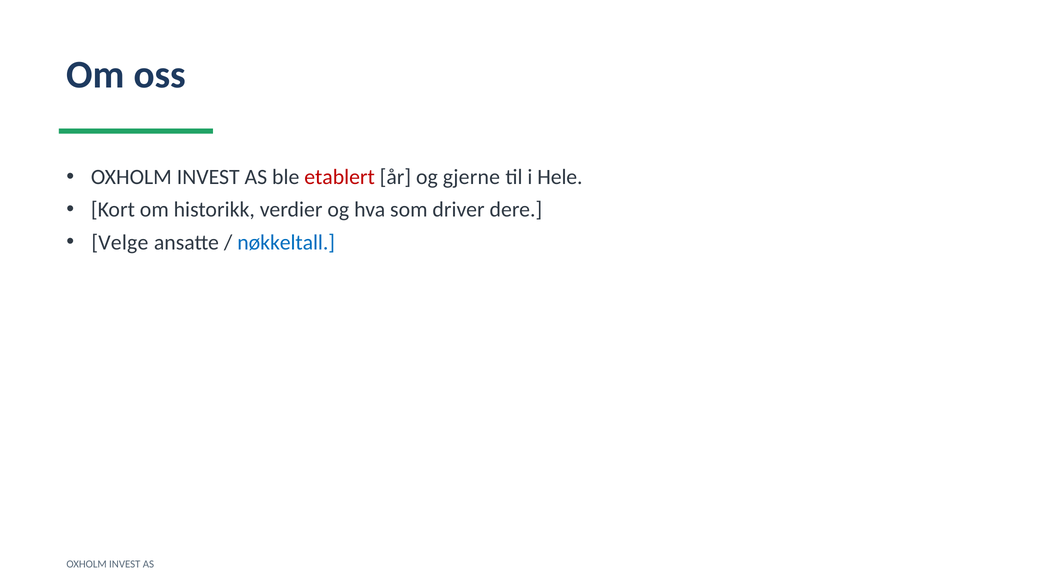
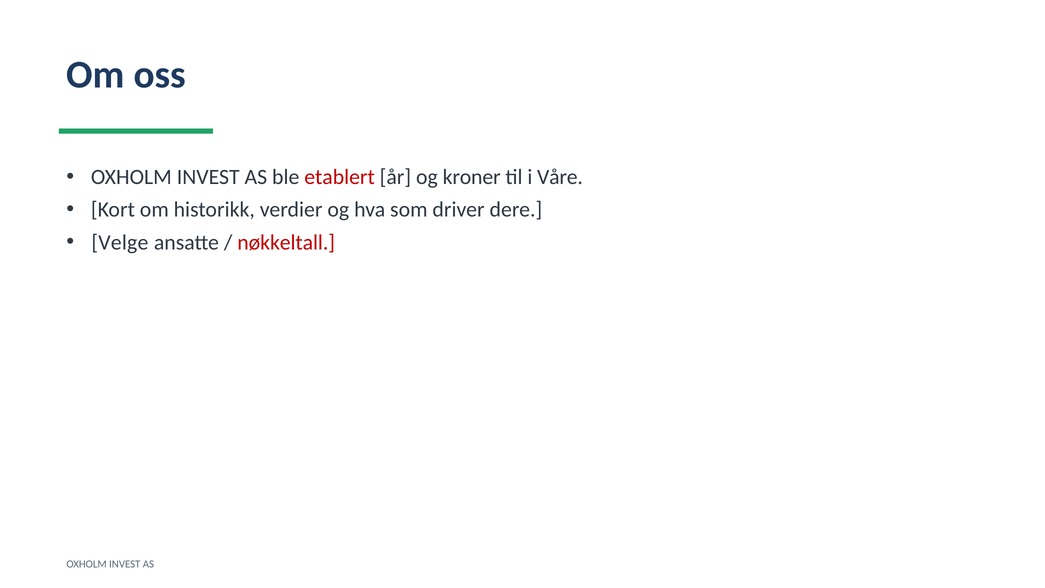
gjerne: gjerne -> kroner (472, 177)
Hele: Hele -> Våre (560, 177)
nøkkeltall colour: blue -> red (286, 242)
